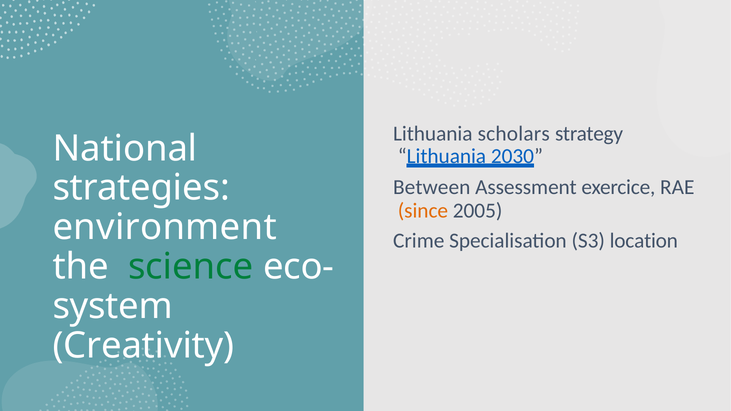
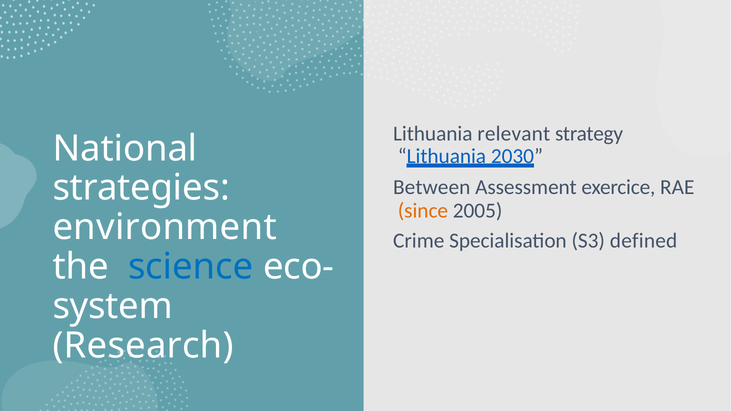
scholars: scholars -> relevant (514, 134)
location: location -> defined (644, 241)
science colour: green -> blue (191, 267)
Creativity: Creativity -> Research (143, 346)
